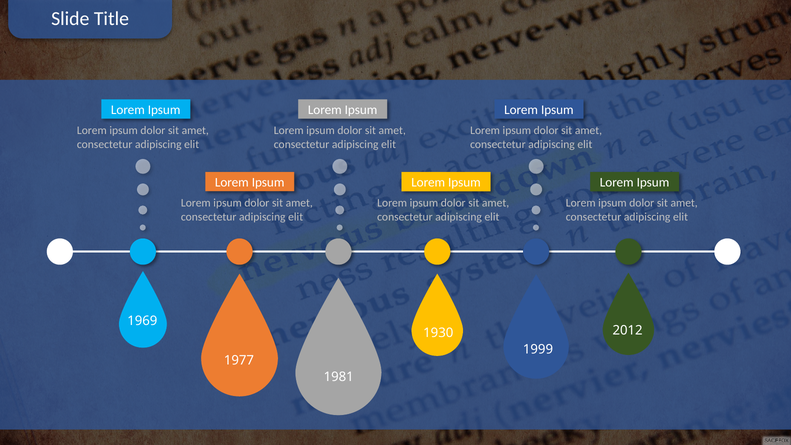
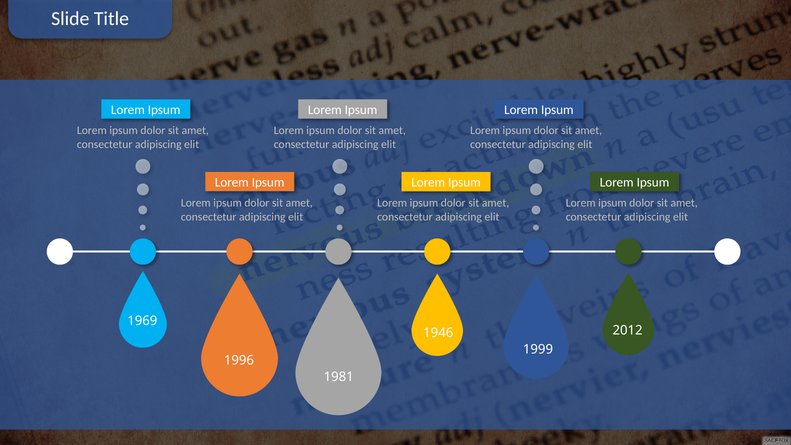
1930: 1930 -> 1946 (438, 333)
1977: 1977 -> 1996 (239, 360)
